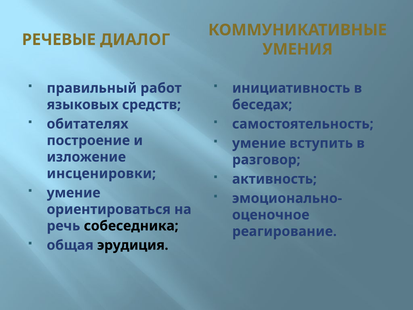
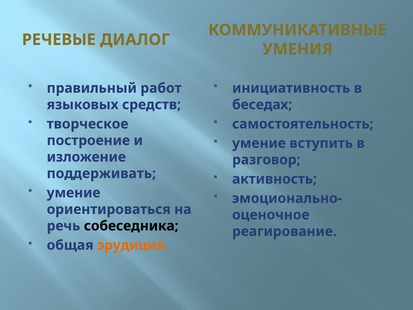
обитателях: обитателях -> творческое (88, 124)
инсценировки: инсценировки -> поддерживать (101, 173)
эрудиция colour: black -> orange (133, 245)
